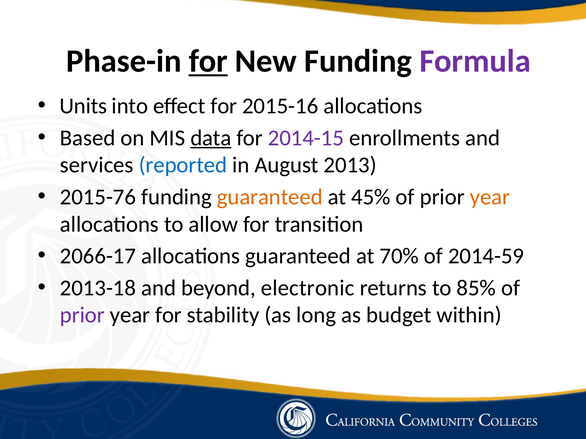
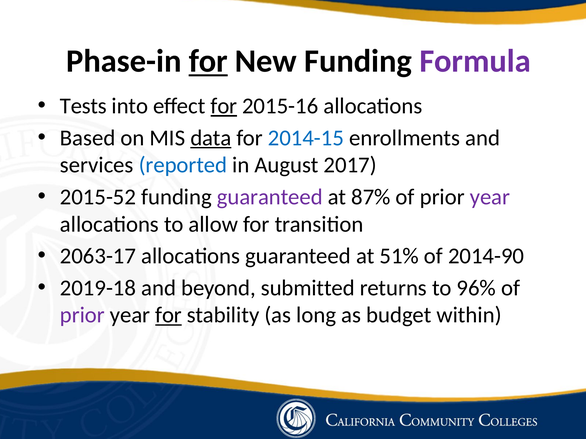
Units: Units -> Tests (83, 106)
for underline: none -> present (224, 106)
2014-15 colour: purple -> blue (306, 138)
2013: 2013 -> 2017 (350, 165)
2015-76: 2015-76 -> 2015-52 (98, 197)
guaranteed colour: orange -> purple (270, 197)
45%: 45% -> 87% (371, 197)
year colour: orange -> purple (490, 197)
2066-17: 2066-17 -> 2063-17 (98, 256)
70%: 70% -> 51% (399, 256)
2014-59: 2014-59 -> 2014-90 (486, 256)
2013-18: 2013-18 -> 2019-18 (98, 288)
electronic: electronic -> submitted (308, 288)
85%: 85% -> 96% (476, 288)
for underline: none -> present (169, 315)
